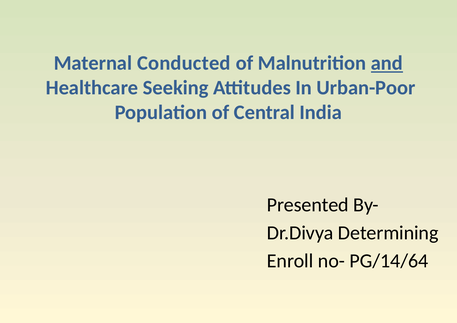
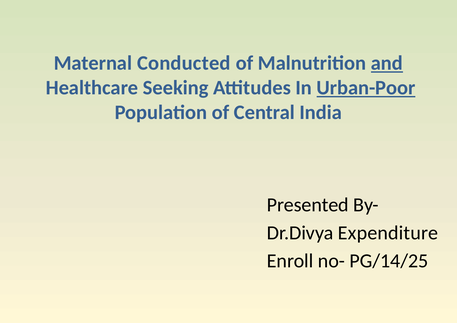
Urban-Poor underline: none -> present (366, 88)
Determining: Determining -> Expenditure (388, 233)
PG/14/64: PG/14/64 -> PG/14/25 (389, 261)
